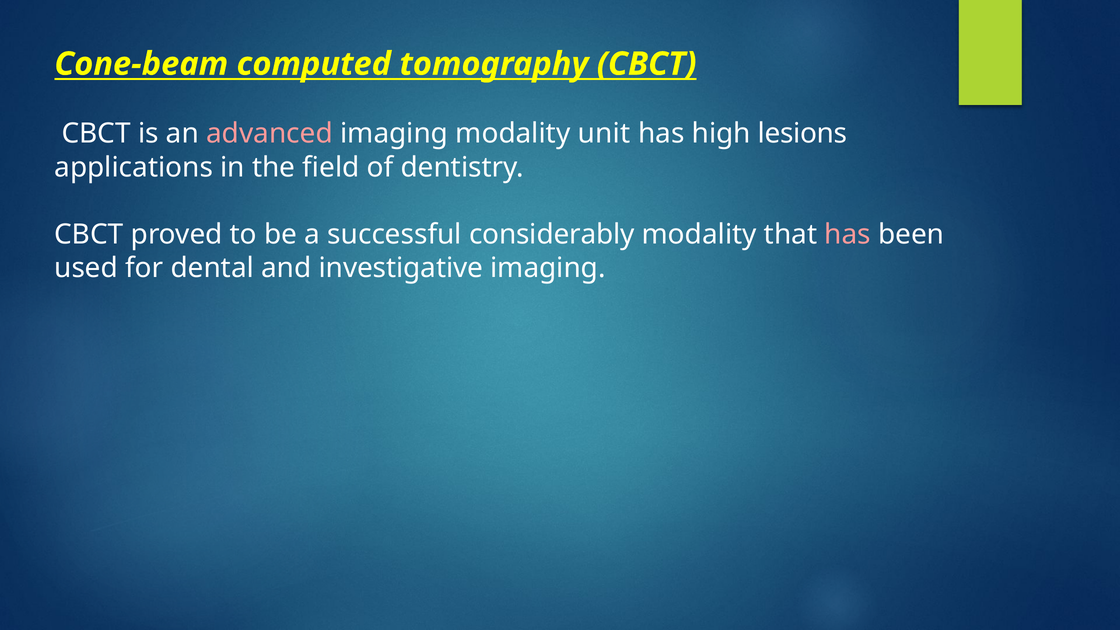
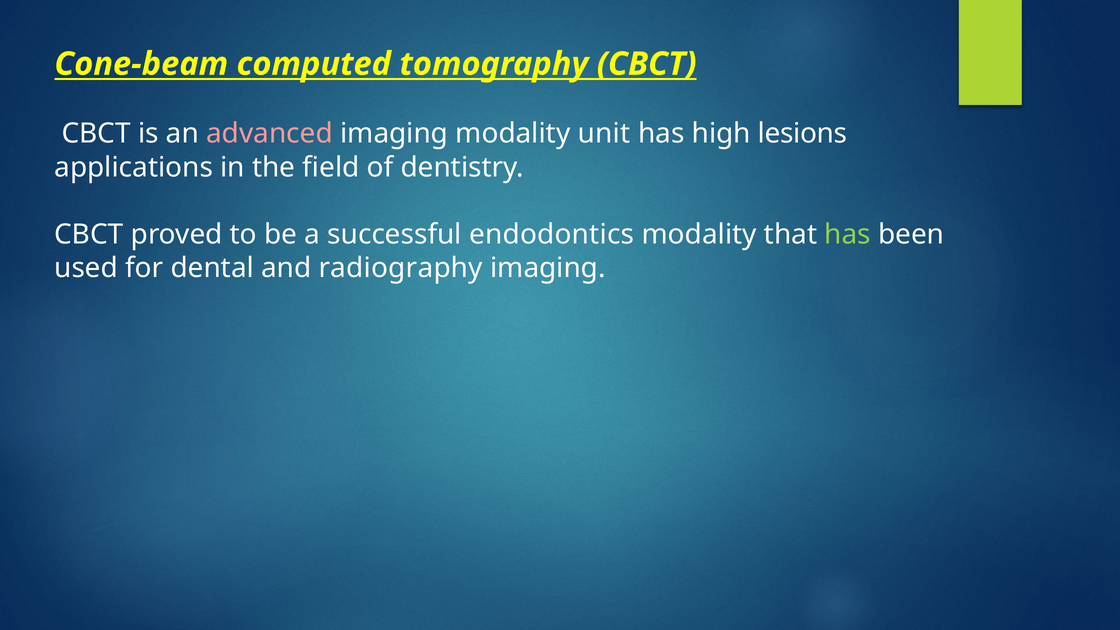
considerably: considerably -> endodontics (552, 234)
has colour: pink -> light green (848, 234)
investigative: investigative -> radiography (401, 268)
